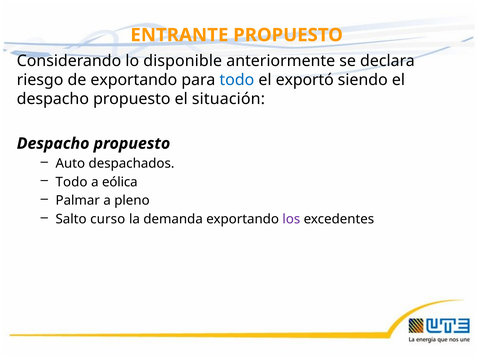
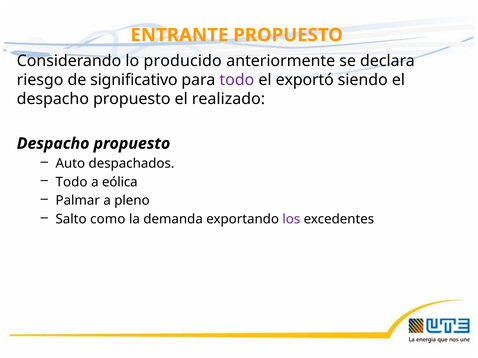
disponible: disponible -> producido (183, 61)
de exportando: exportando -> significativo (134, 80)
todo colour: blue -> purple (237, 80)
situación: situación -> realizado (228, 99)
curso: curso -> como (108, 219)
